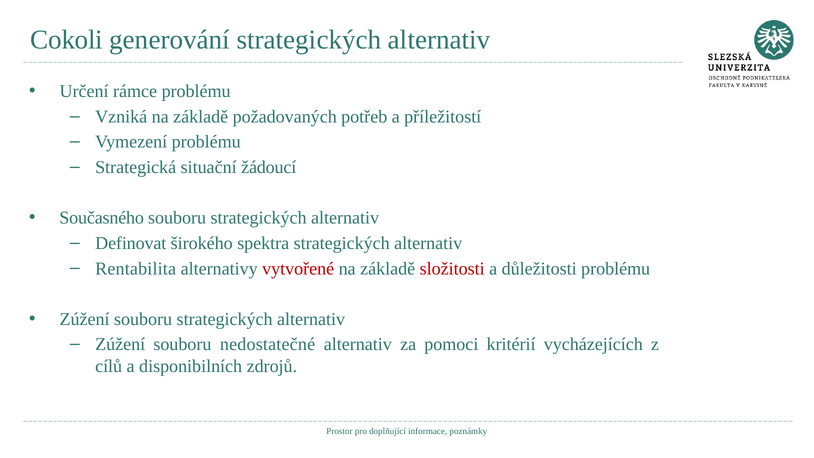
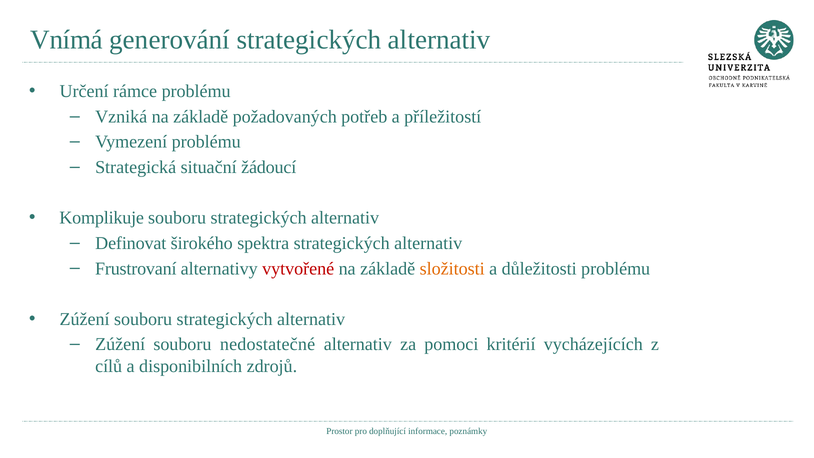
Cokoli: Cokoli -> Vnímá (67, 40)
Současného: Současného -> Komplikuje (102, 218)
Rentabilita: Rentabilita -> Frustrovaní (136, 268)
složitosti colour: red -> orange (452, 268)
